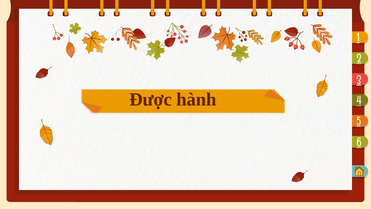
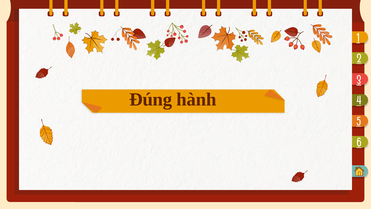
Được: Được -> Đúng (151, 99)
